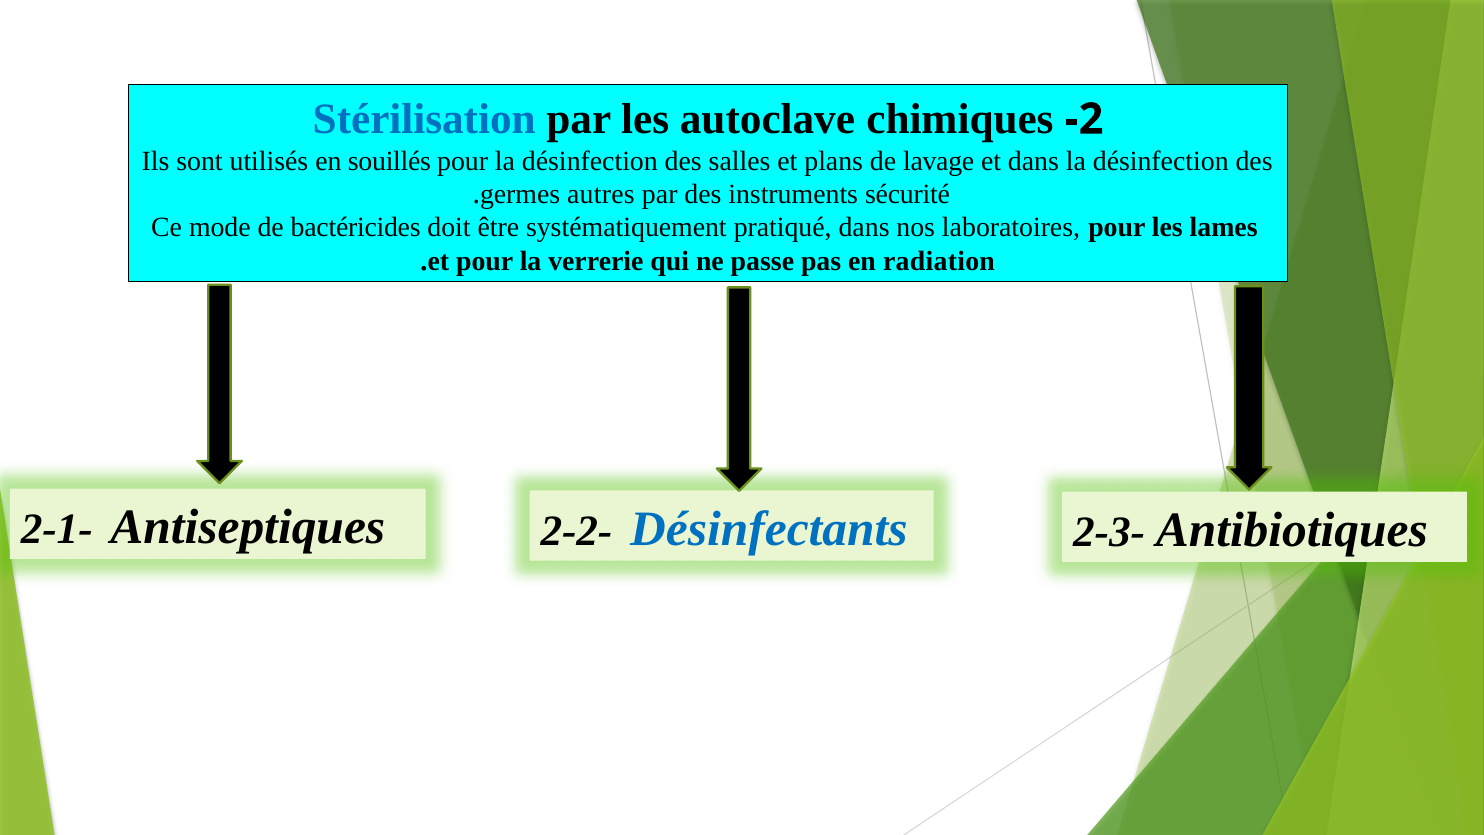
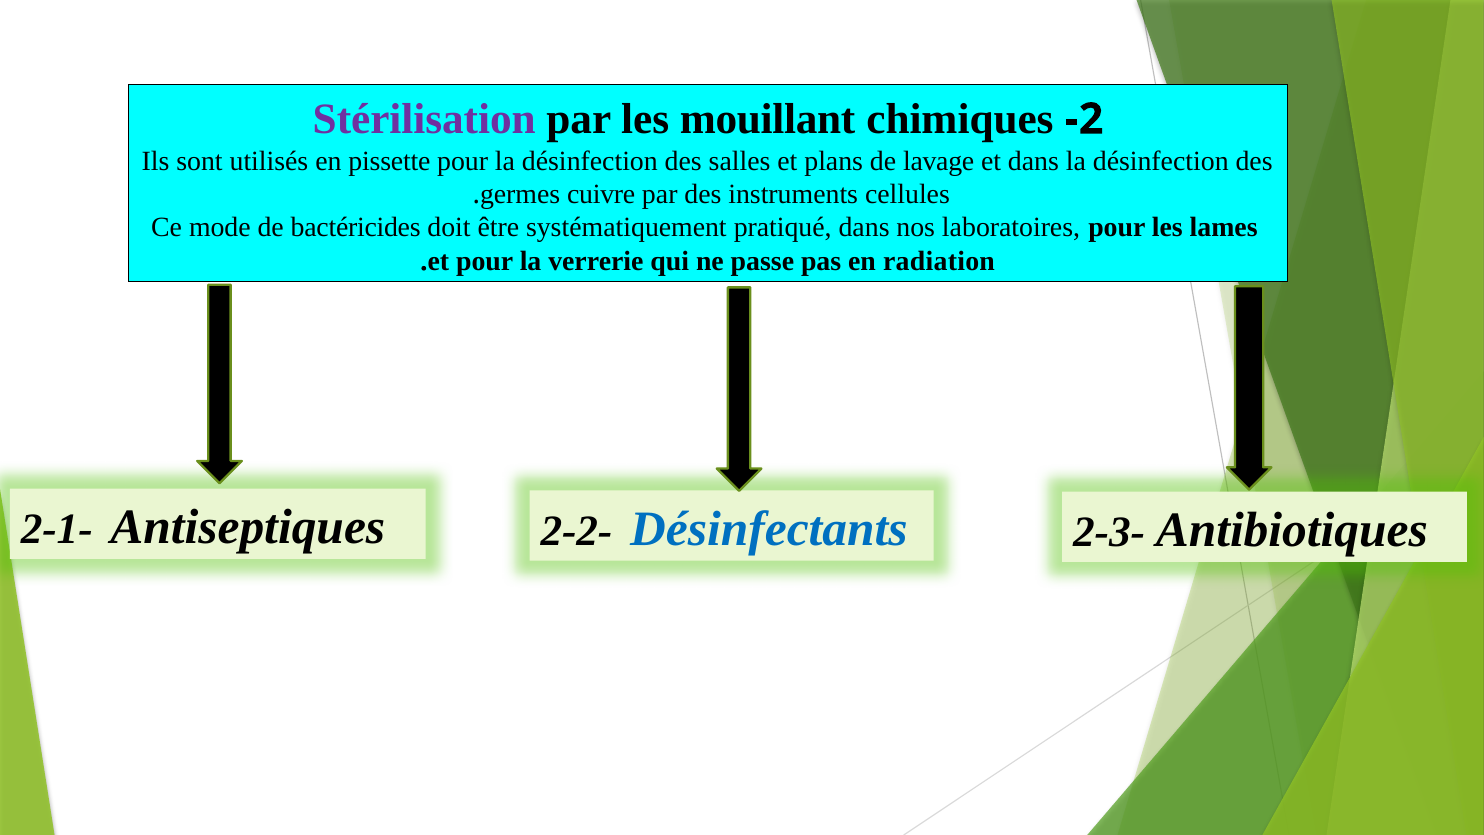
Stérilisation colour: blue -> purple (424, 119)
autoclave: autoclave -> mouillant (768, 119)
souillés: souillés -> pissette (389, 161)
autres: autres -> cuivre (601, 194)
sécurité: sécurité -> cellules (907, 194)
